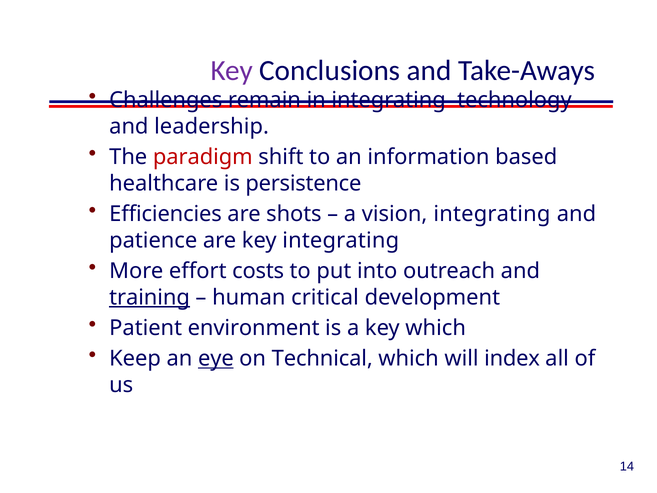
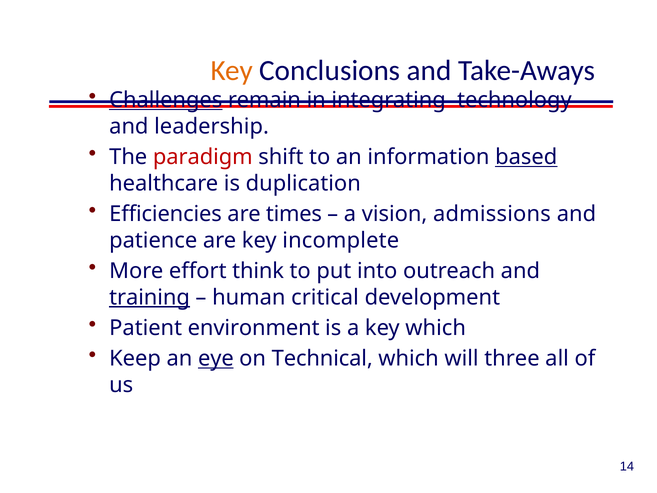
Key colour: purple -> orange (232, 70)
Challenges underline: none -> present (166, 100)
based underline: none -> present (526, 157)
persistence: persistence -> duplication (303, 183)
shots: shots -> times (294, 214)
vision integrating: integrating -> admissions (492, 214)
key integrating: integrating -> incomplete (341, 240)
costs: costs -> think (258, 271)
index: index -> three (512, 358)
